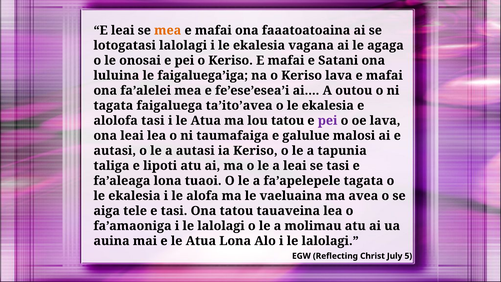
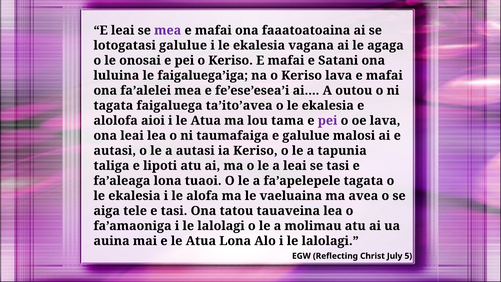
mea colour: orange -> purple (168, 30)
lotogatasi lalolagi: lalolagi -> galulue (183, 45)
alolofa tasi: tasi -> aioi (153, 121)
lou tatou: tatou -> tama (288, 121)
